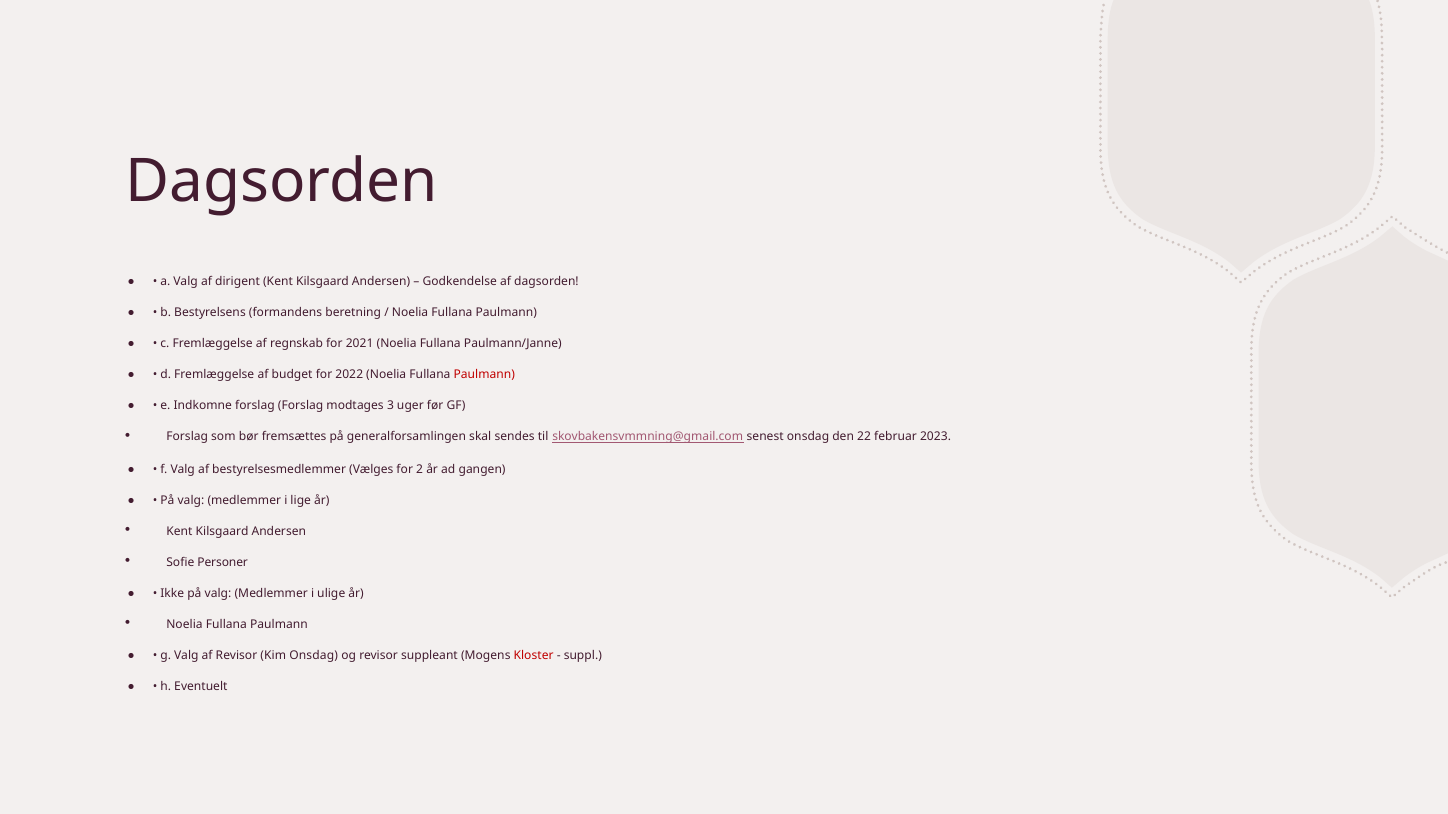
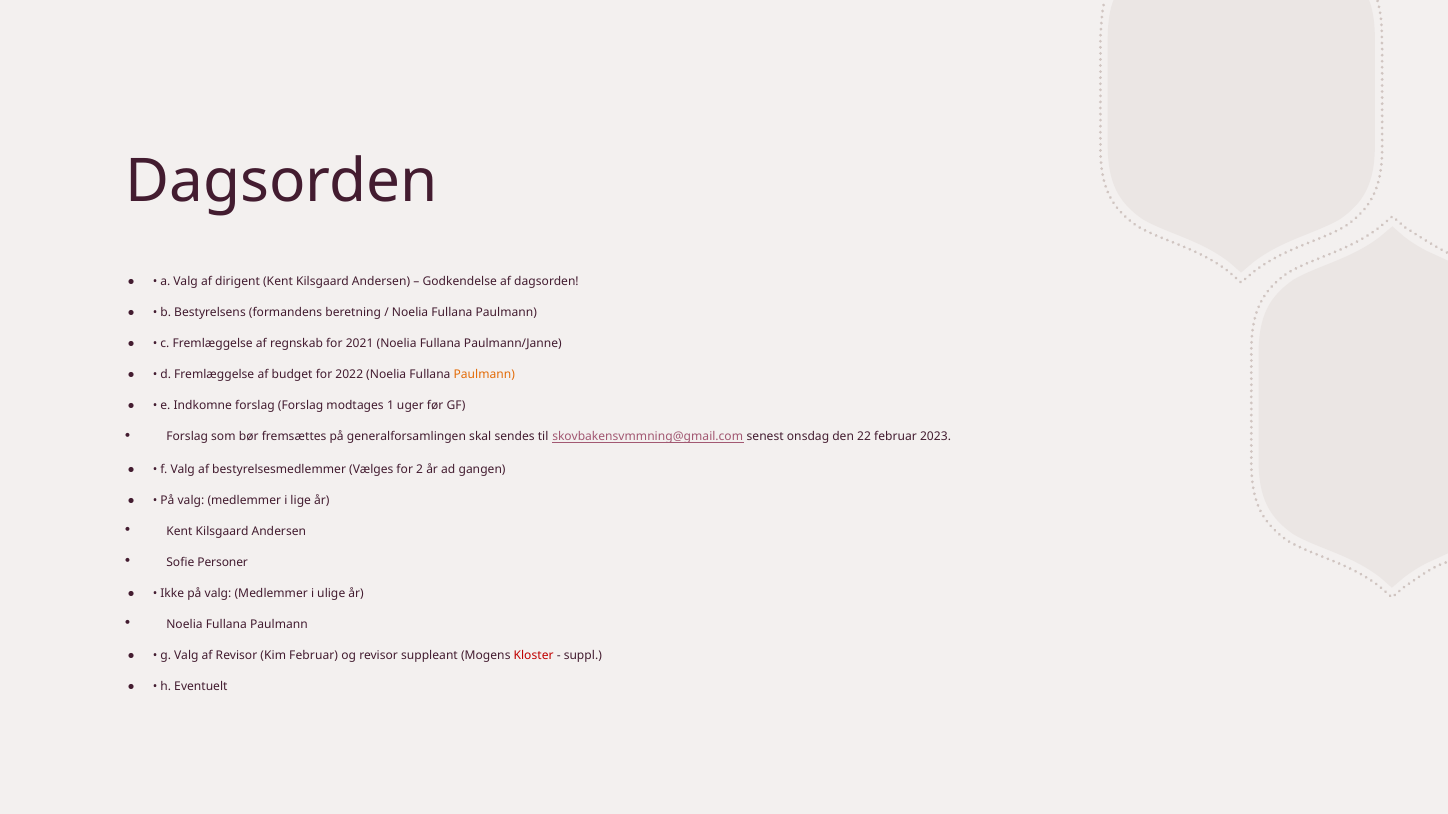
Paulmann colour: red -> orange (484, 375)
3: 3 -> 1 (390, 406)
Kim Onsdag: Onsdag -> Februar (314, 656)
